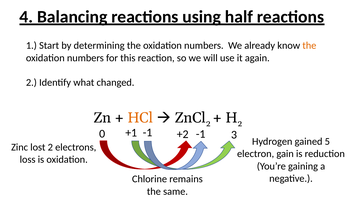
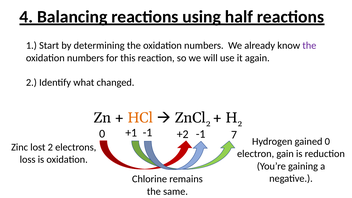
the colour: orange -> purple (309, 46)
3: 3 -> 7 (234, 135)
gained 5: 5 -> 0 (327, 141)
